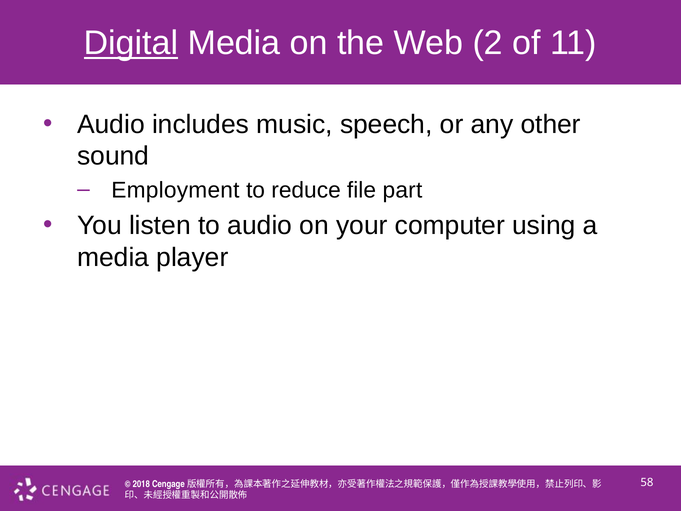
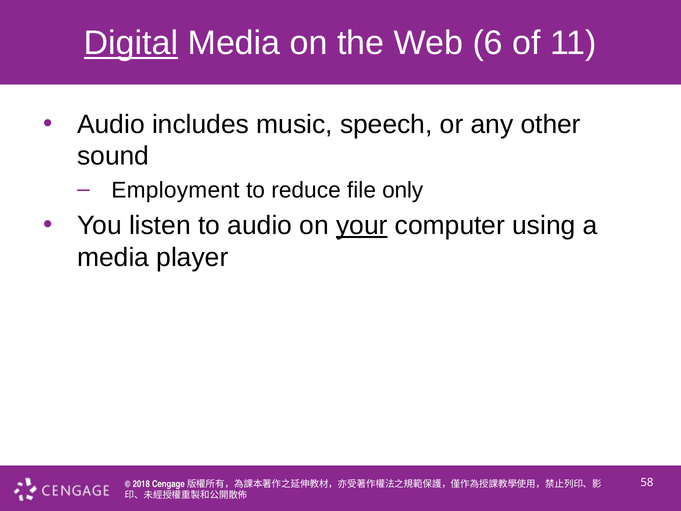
2: 2 -> 6 (488, 43)
part: part -> only (403, 190)
your underline: none -> present (362, 226)
